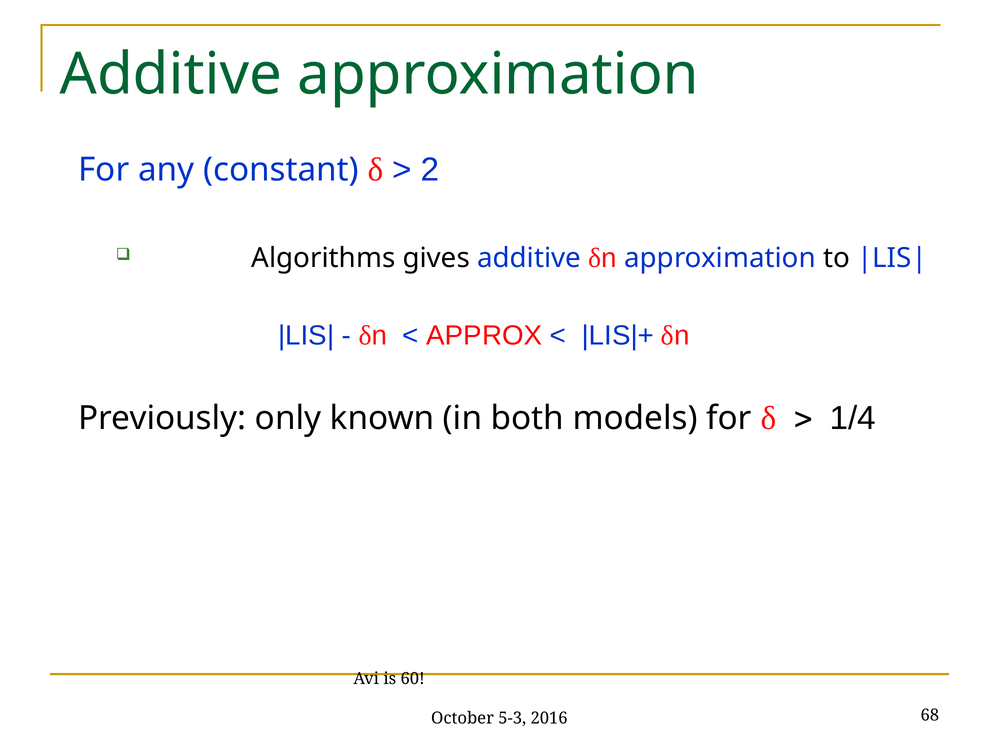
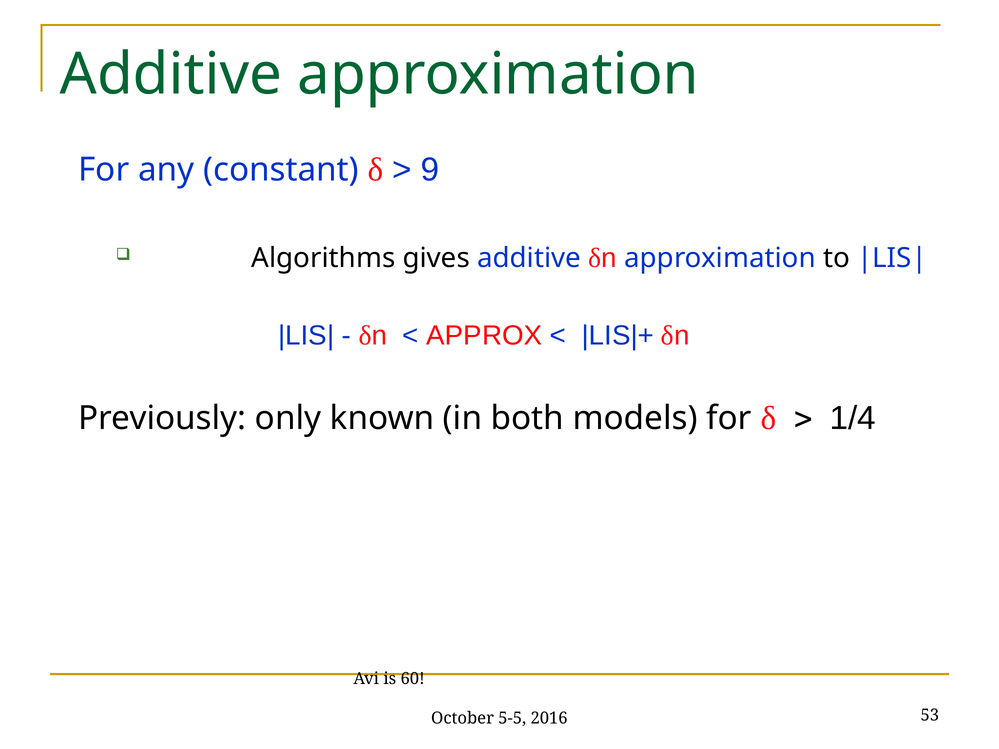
2: 2 -> 9 (430, 170)
5-3: 5-3 -> 5-5 (512, 719)
68: 68 -> 53 (930, 716)
